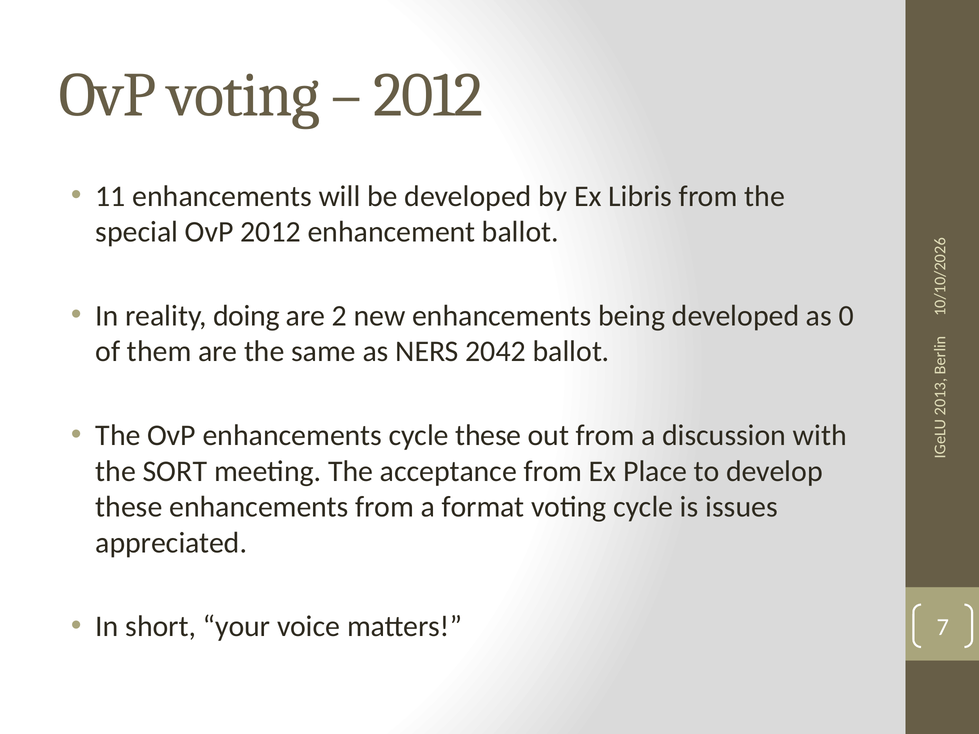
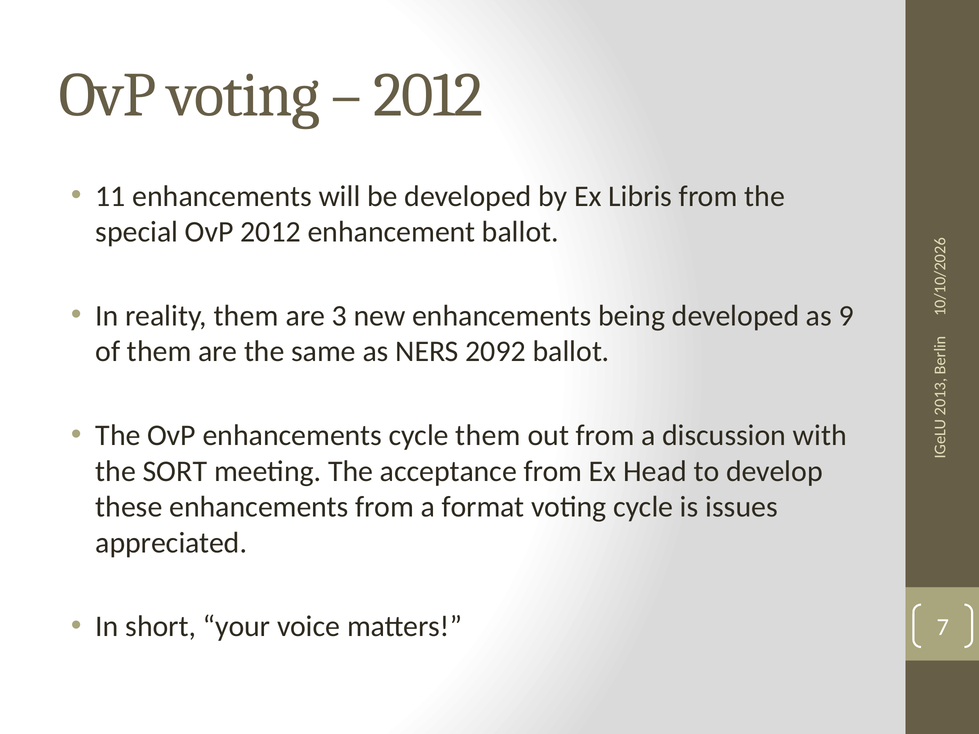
reality doing: doing -> them (246, 316)
are 2: 2 -> 3 (339, 316)
as 0: 0 -> 9 (846, 316)
2042: 2042 -> 2092 (496, 352)
cycle these: these -> them (488, 435)
Place: Place -> Head (655, 471)
